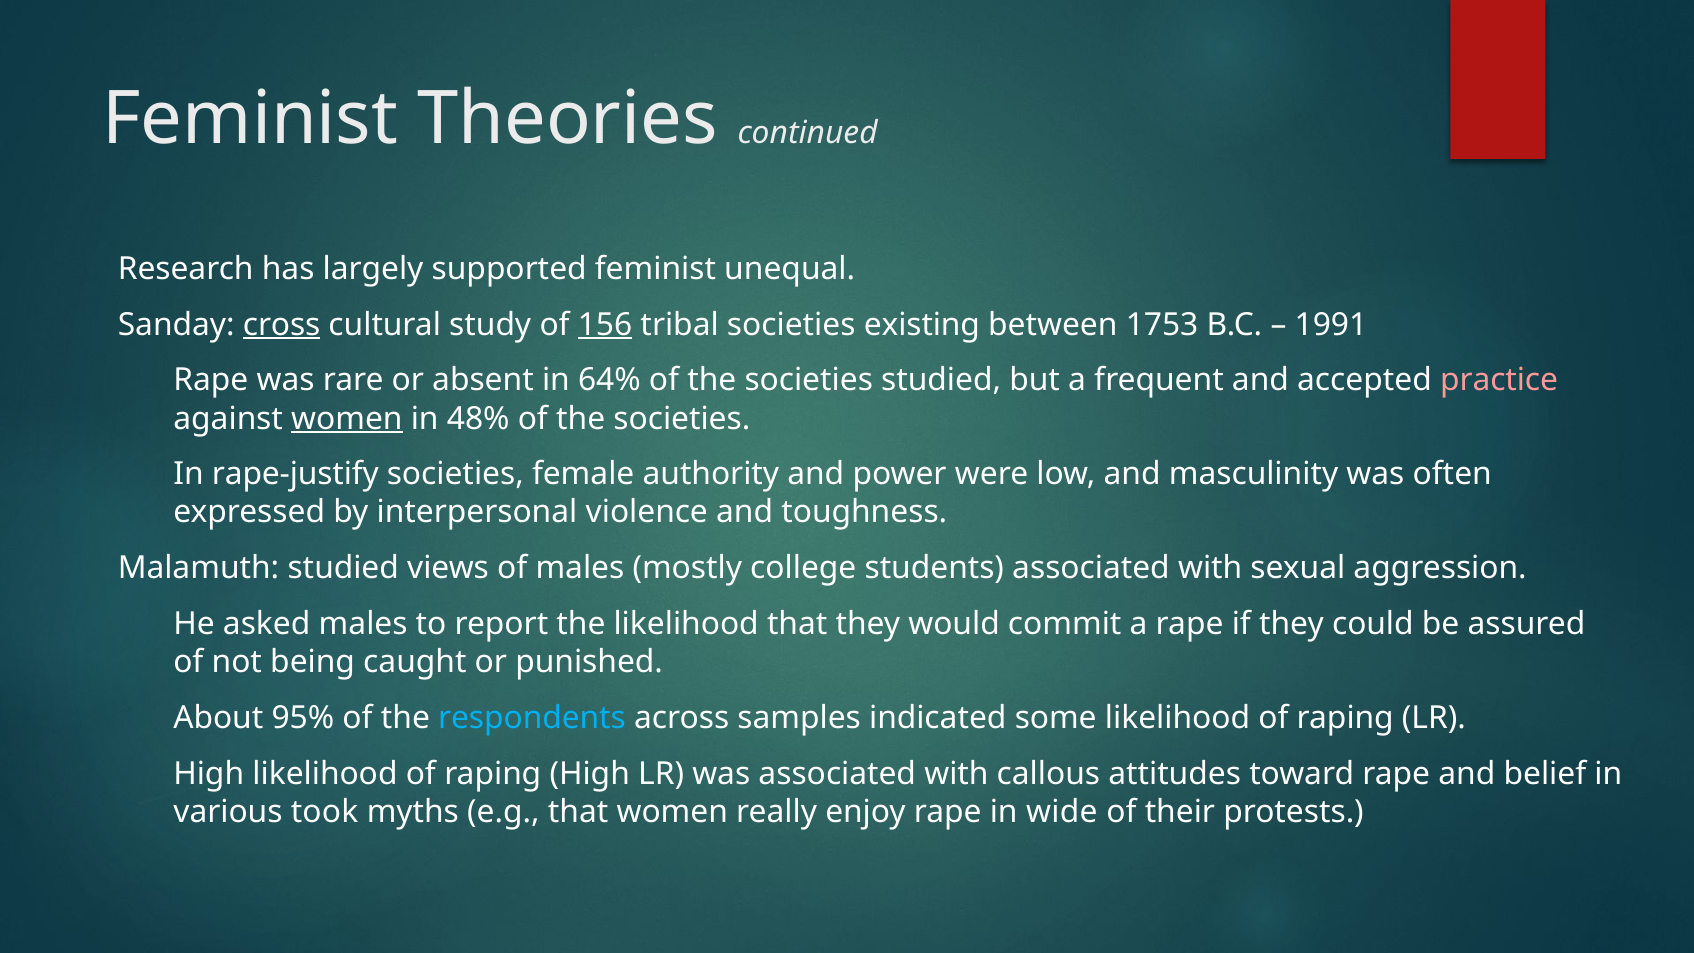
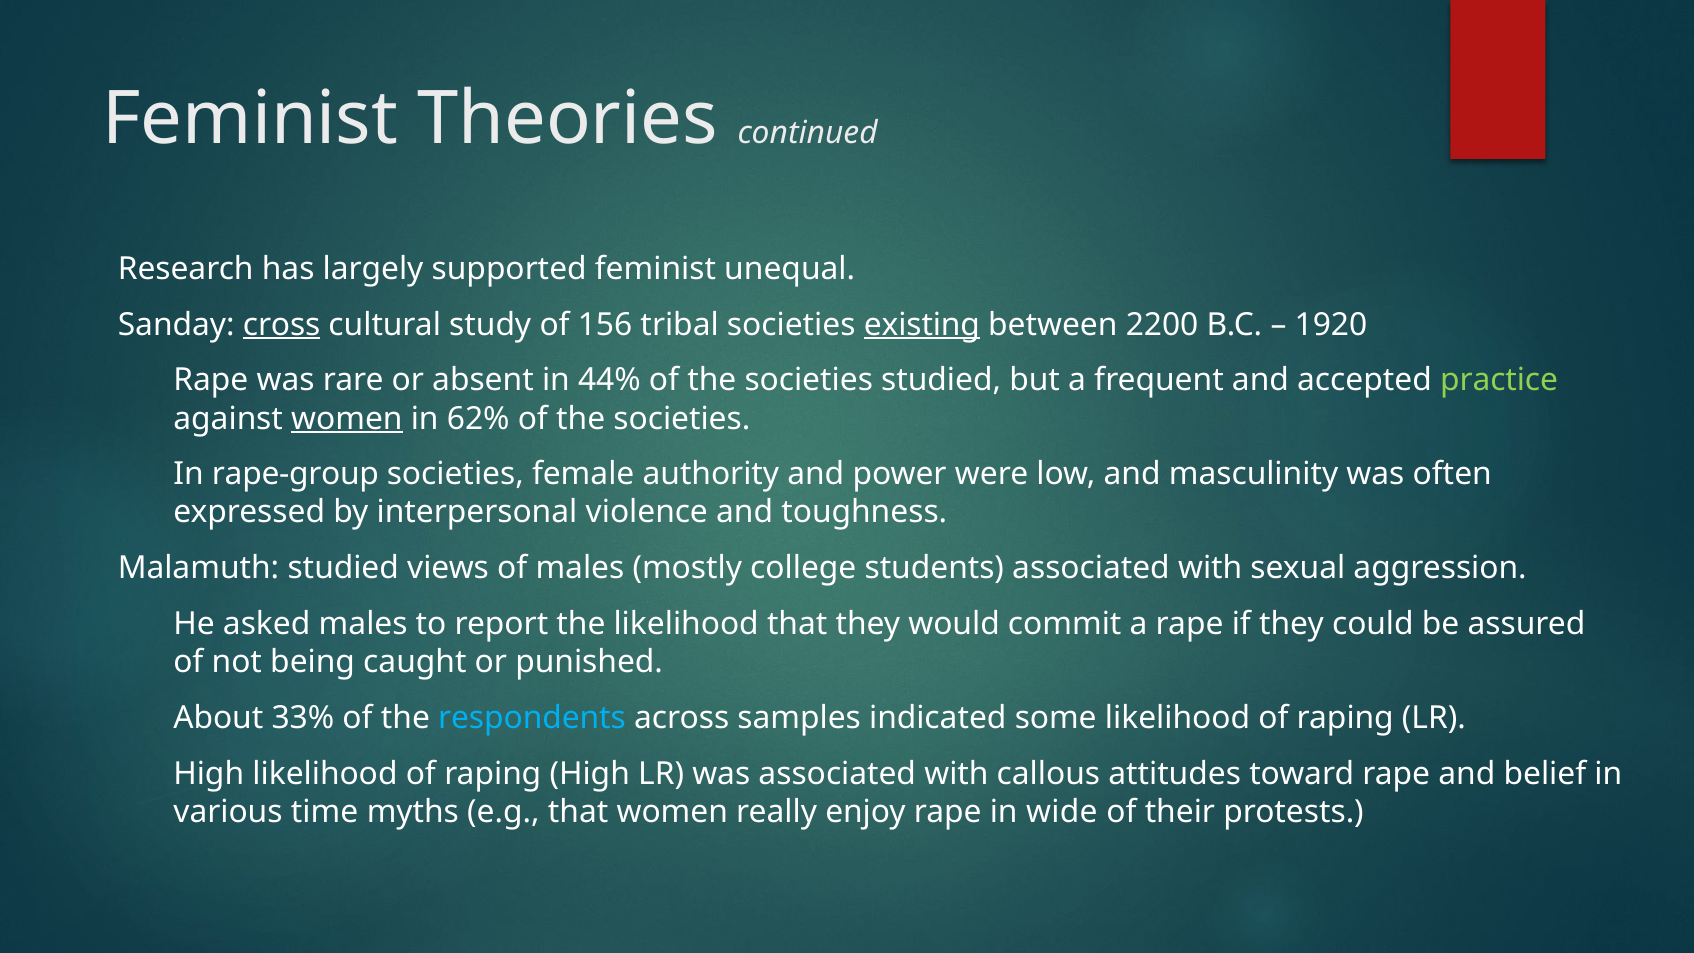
156 underline: present -> none (605, 325)
existing underline: none -> present (922, 325)
1753: 1753 -> 2200 (1162, 325)
1991: 1991 -> 1920 (1331, 325)
64%: 64% -> 44% (609, 380)
practice colour: pink -> light green (1499, 380)
48%: 48% -> 62% (478, 419)
rape-justify: rape-justify -> rape-group (295, 474)
95%: 95% -> 33% (303, 718)
took: took -> time (325, 812)
